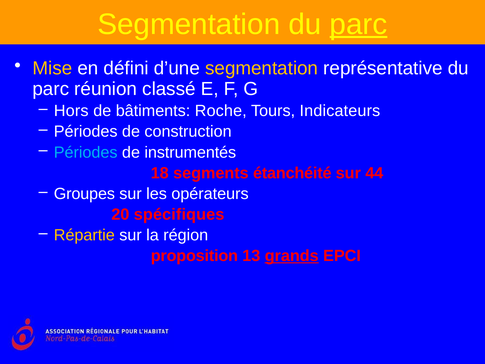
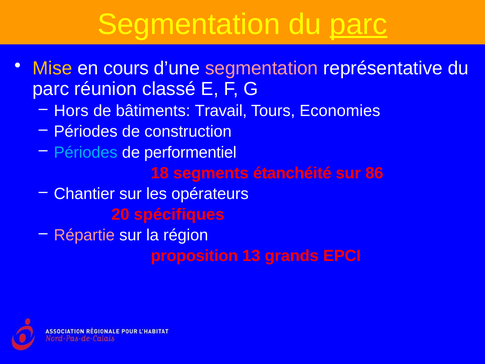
défini: défini -> cours (126, 68)
segmentation colour: yellow -> pink (262, 68)
Roche: Roche -> Travail (221, 111)
Indicateurs: Indicateurs -> Economies (340, 111)
instrumentés: instrumentés -> performentiel (190, 152)
44: 44 -> 86 (374, 173)
Groupes: Groupes -> Chantier (84, 194)
Répartie colour: yellow -> pink (84, 235)
grands underline: present -> none (292, 256)
